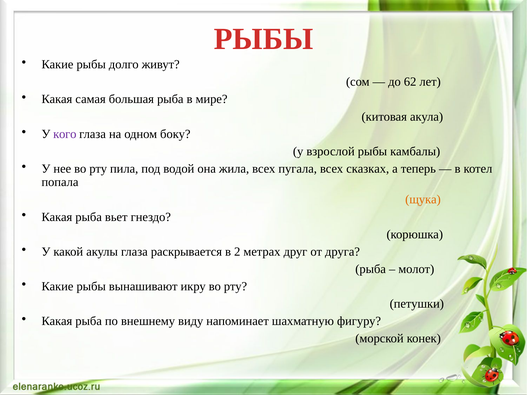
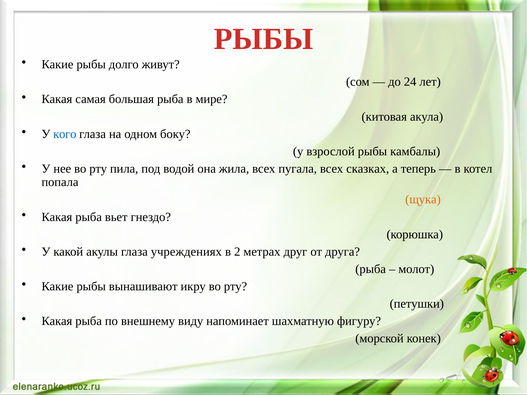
62: 62 -> 24 (410, 82)
кого colour: purple -> blue (65, 134)
раскрывается: раскрывается -> учреждениях (186, 252)
